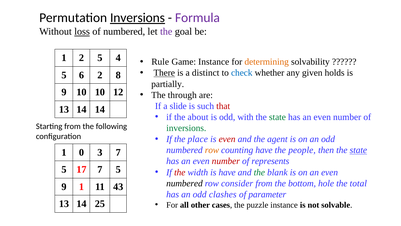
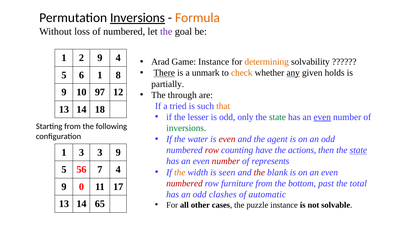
Formula colour: purple -> orange (197, 18)
loss underline: present -> none (82, 32)
2 5: 5 -> 9 (100, 58)
Rule: Rule -> Arad (160, 62)
distinct: distinct -> unmark (206, 73)
check colour: blue -> orange (242, 73)
any underline: none -> present (293, 73)
6 2: 2 -> 1 (100, 75)
10 10: 10 -> 97 (100, 92)
slide: slide -> tried (178, 106)
that colour: red -> orange (223, 106)
14 14: 14 -> 18 (100, 109)
about: about -> lesser (198, 117)
with: with -> only (245, 117)
even underline: none -> present (322, 117)
place: place -> water (198, 139)
row colour: orange -> red (212, 150)
people: people -> actions (302, 150)
1 0: 0 -> 3 (81, 152)
3 7: 7 -> 9 (118, 152)
17: 17 -> 56 (81, 169)
5: 5 -> 4 (118, 169)
the colour: red -> orange (180, 172)
is have: have -> seen (227, 172)
the colour: green -> red (259, 172)
numbered colour: black -> red (185, 183)
consider: consider -> furniture (237, 183)
hole: hole -> past (326, 183)
9 1: 1 -> 0 (81, 186)
43: 43 -> 17 (118, 186)
parameter: parameter -> automatic (267, 194)
25: 25 -> 65 (100, 204)
